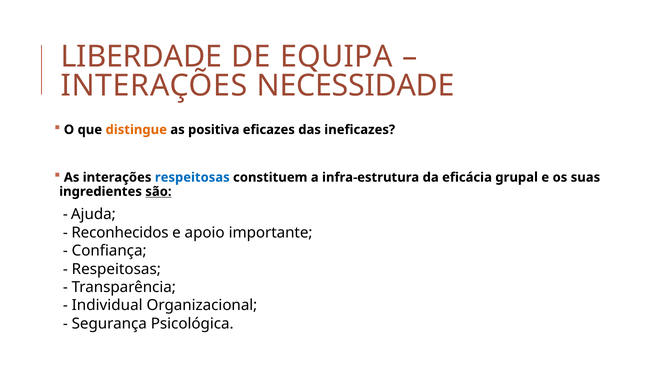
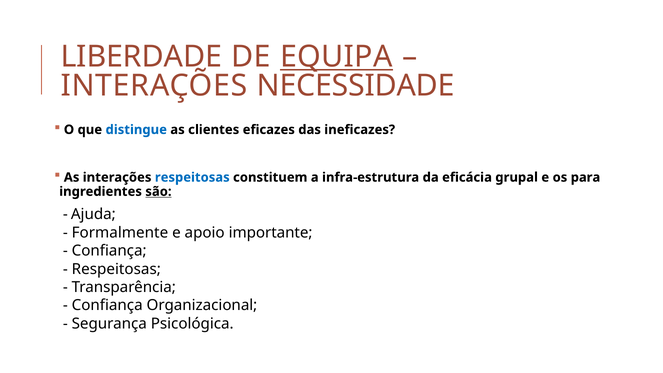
EQUIPA underline: none -> present (336, 57)
distingue colour: orange -> blue (136, 130)
positiva: positiva -> clientes (214, 130)
suas: suas -> para (585, 177)
Reconhecidos: Reconhecidos -> Formalmente (120, 233)
Individual: Individual -> Confiança (107, 305)
